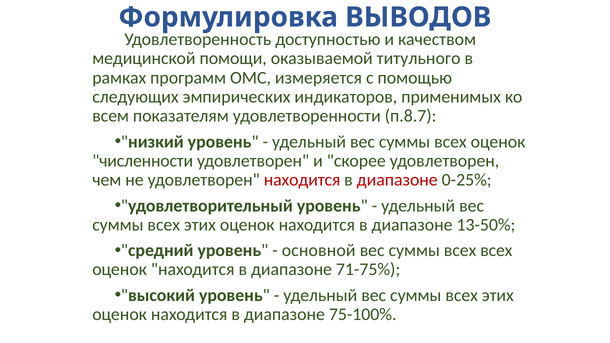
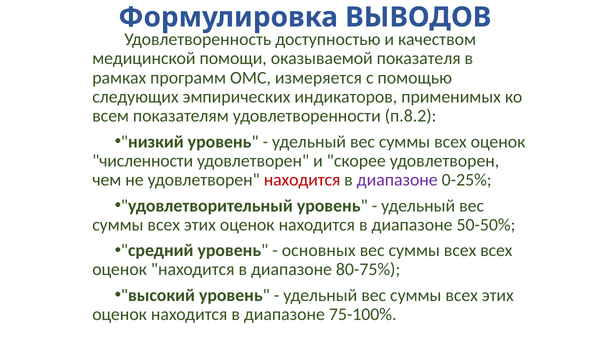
титульного: титульного -> показателя (419, 58)
п.8.7: п.8.7 -> п.8.2 (411, 116)
диапазоне colour: red -> purple (397, 180)
13-50%: 13-50% -> 50-50% (486, 225)
основной: основной -> основных (319, 251)
71-75%: 71-75% -> 80-75% (368, 270)
